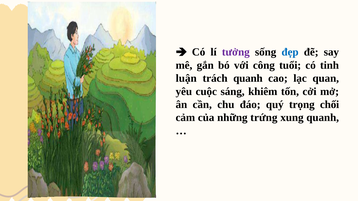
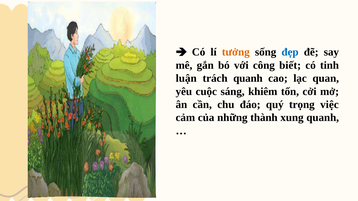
tưởng colour: purple -> orange (236, 52)
tuổi: tuổi -> biết (290, 65)
chối: chối -> việc (329, 105)
trứng: trứng -> thành (264, 118)
